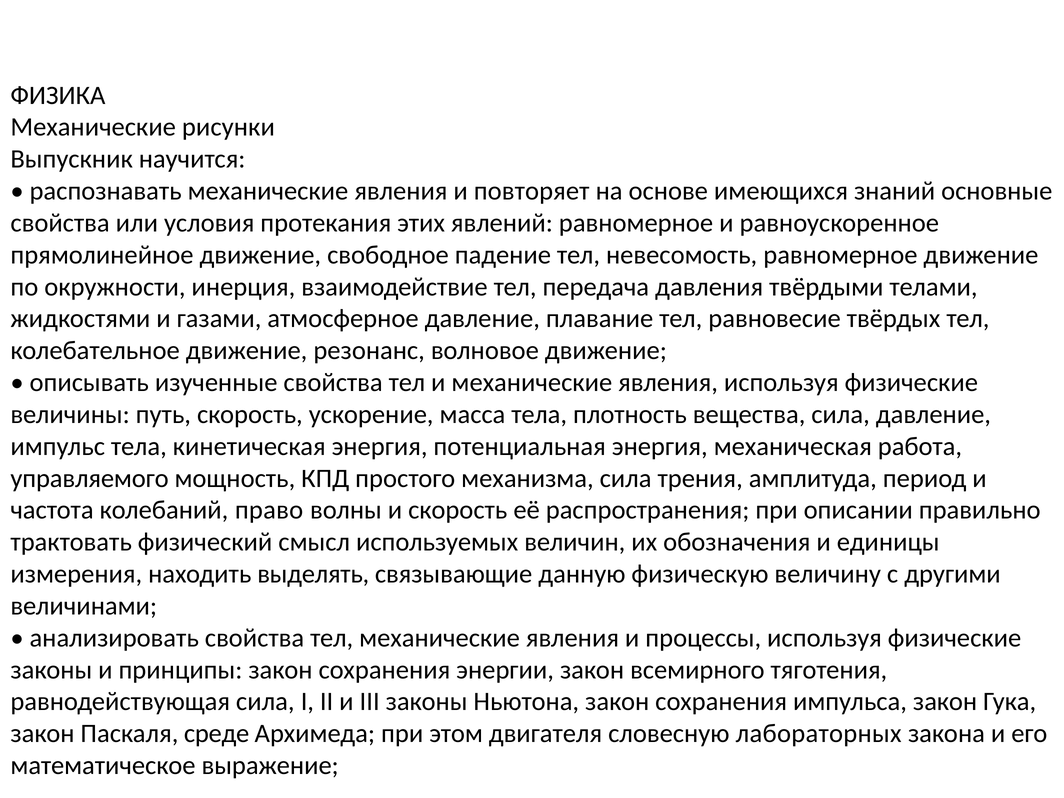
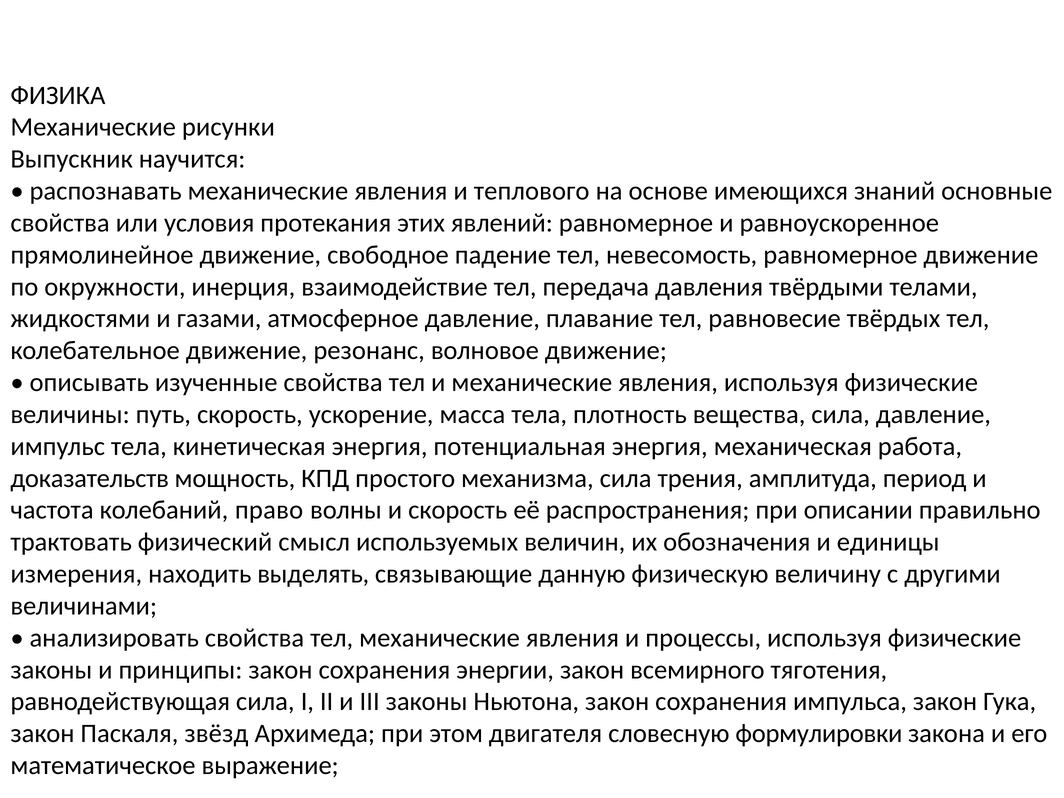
повторяет: повторяет -> теплового (532, 191)
управляемого: управляемого -> доказательств (90, 478)
среде: среде -> звёзд (216, 734)
лабораторных: лабораторных -> формулировки (819, 734)
